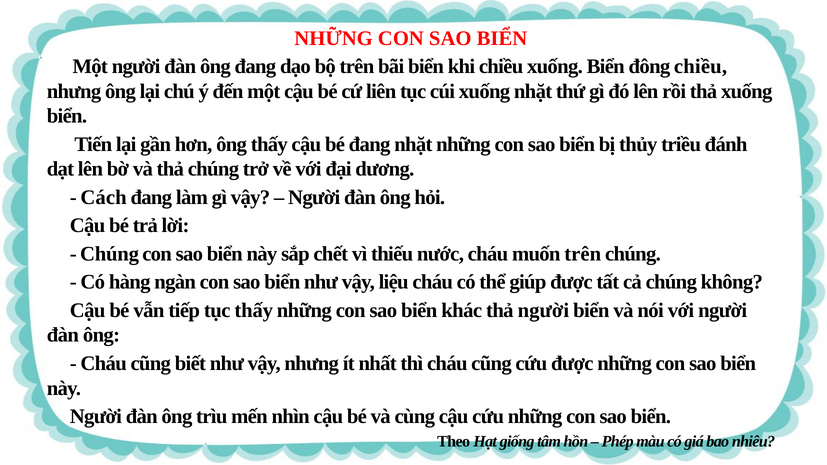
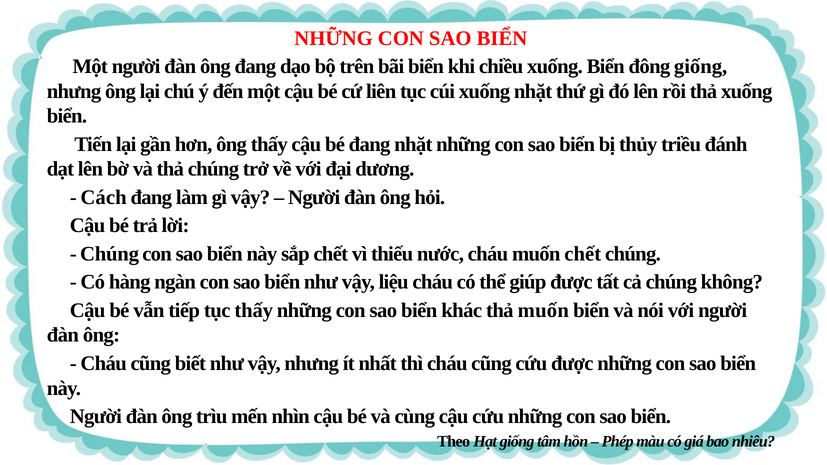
đông chiều: chiều -> giống (701, 67)
muốn trên: trên -> chết (583, 254)
thả người: người -> muốn (543, 310)
